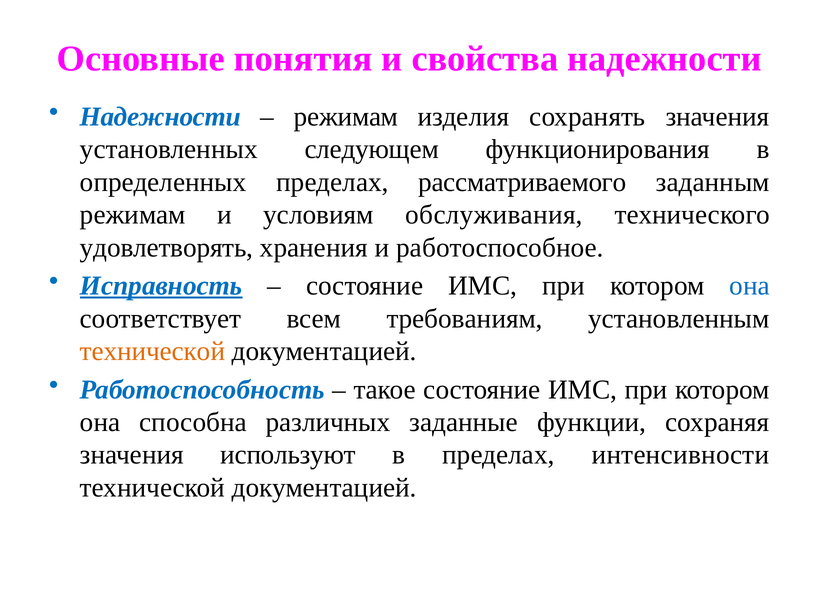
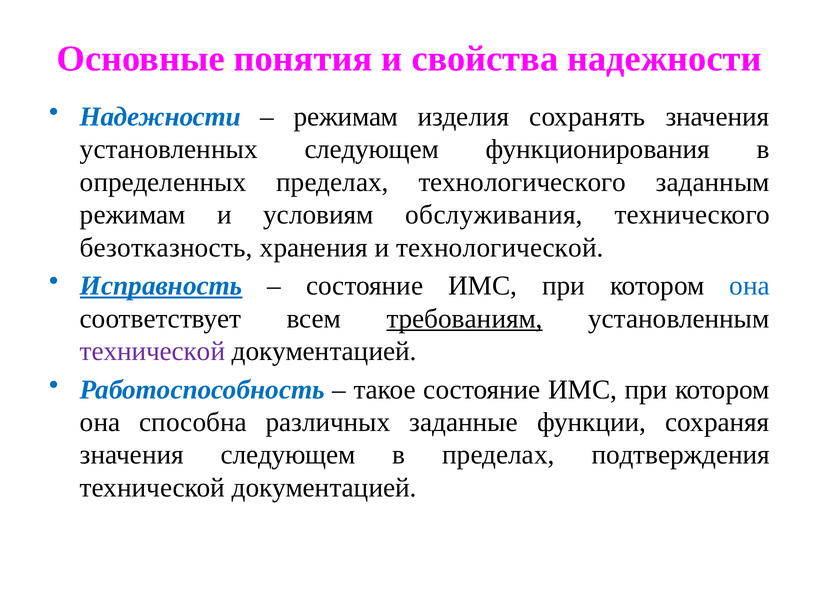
рассматриваемого: рассматриваемого -> технологического (522, 182)
удовлетворять: удовлетворять -> безотказность (166, 248)
работоспособное: работоспособное -> технологической (500, 248)
требованиям underline: none -> present (465, 319)
технической colour: orange -> purple (153, 351)
значения используют: используют -> следующем (288, 455)
интенсивности: интенсивности -> подтверждения (681, 455)
